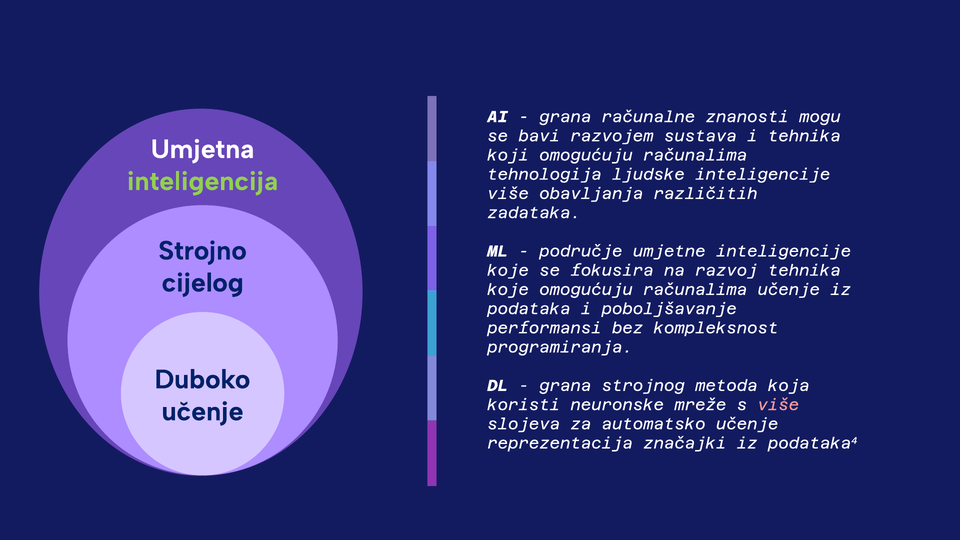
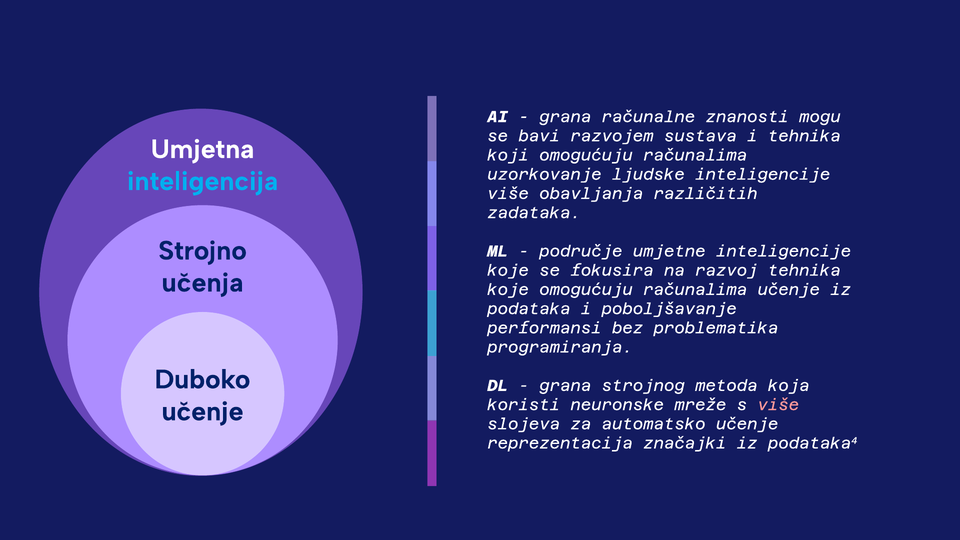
tehnologija: tehnologija -> uzorkovanje (544, 174)
inteligencija colour: light green -> light blue (203, 181)
cijelog: cijelog -> učenja (203, 283)
kompleksnost: kompleksnost -> problematika (716, 328)
